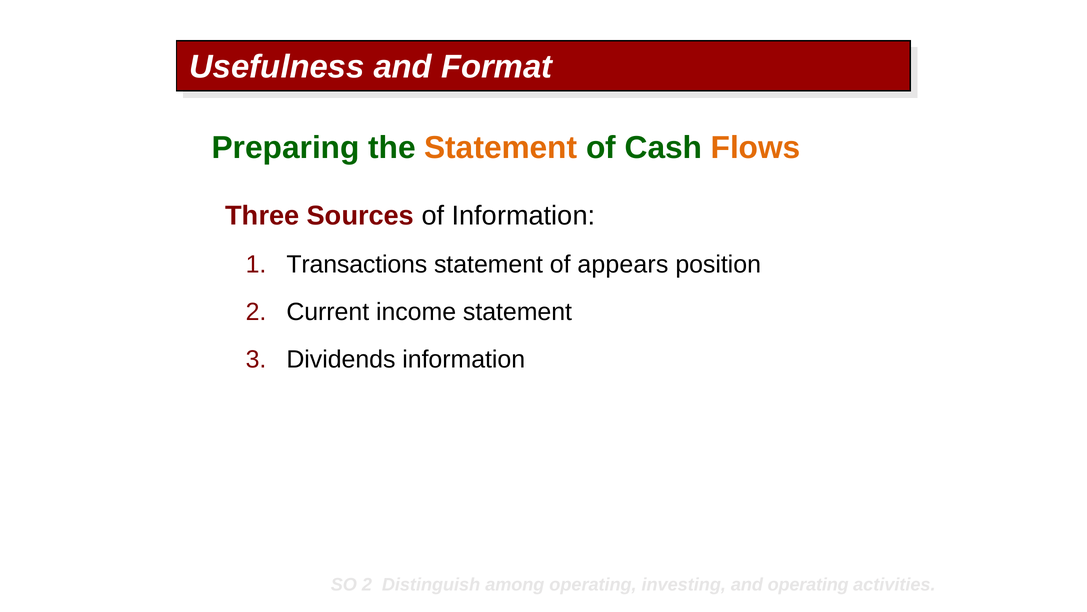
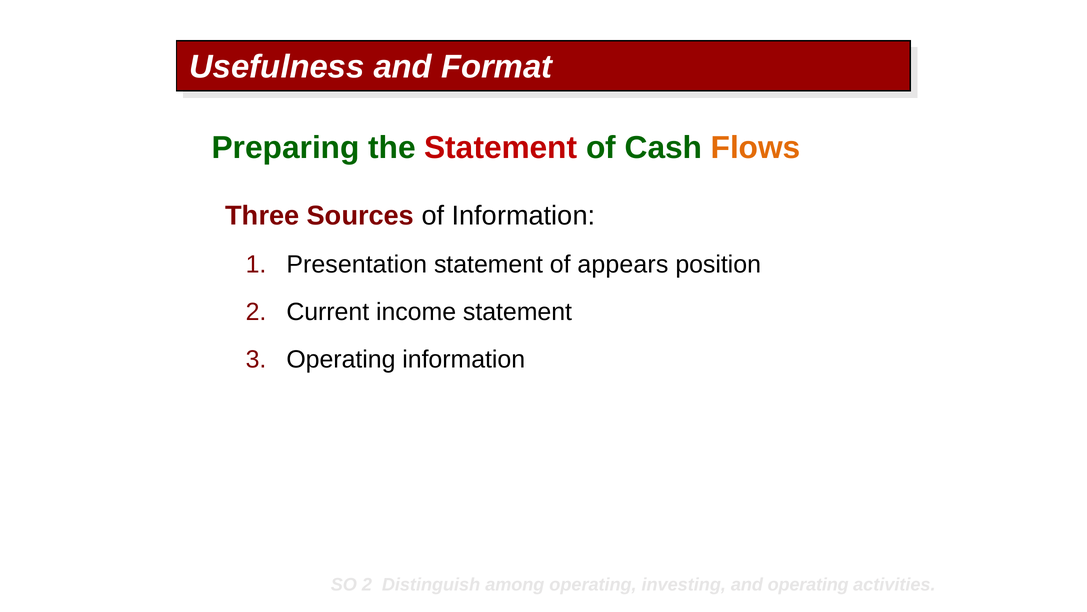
Statement colour: orange -> red (501, 148)
Transactions: Transactions -> Presentation (357, 264)
Dividends: Dividends -> Operating (341, 359)
